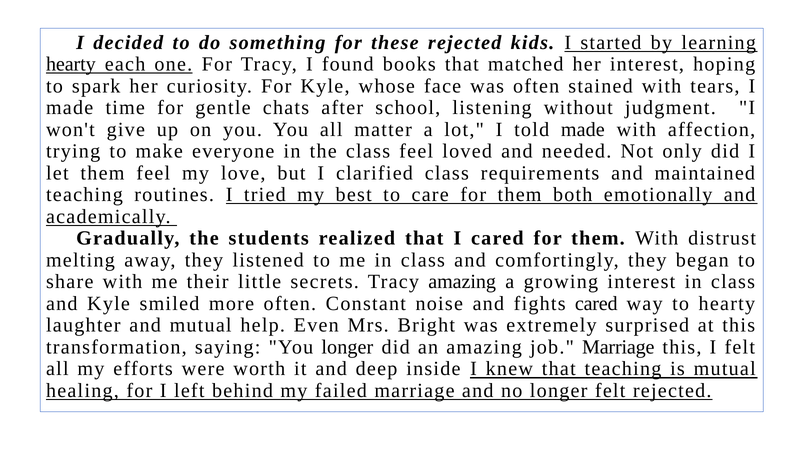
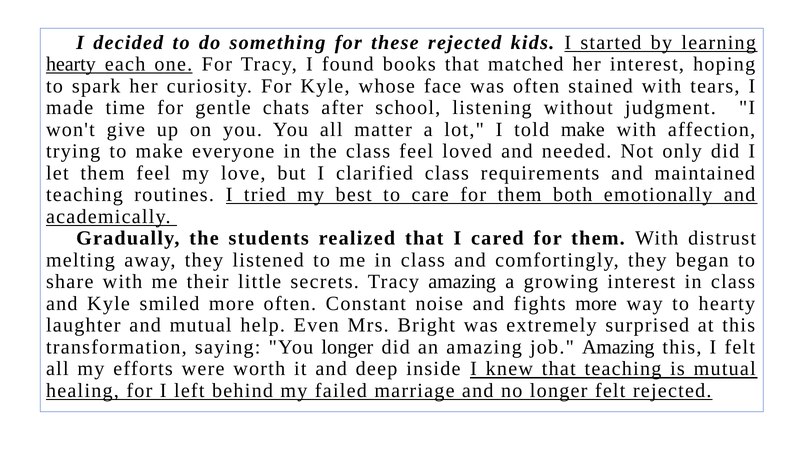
told made: made -> make (583, 130)
fights cared: cared -> more (596, 304)
job Marriage: Marriage -> Amazing (618, 347)
